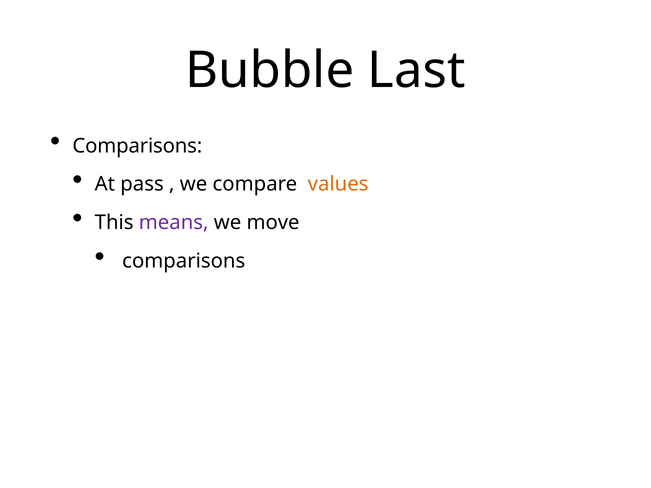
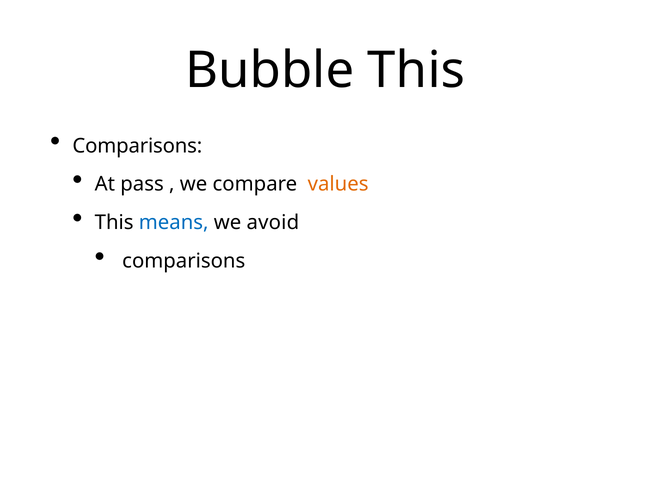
Bubble Last: Last -> This (416, 70)
means colour: purple -> blue (174, 223)
move: move -> avoid (273, 223)
